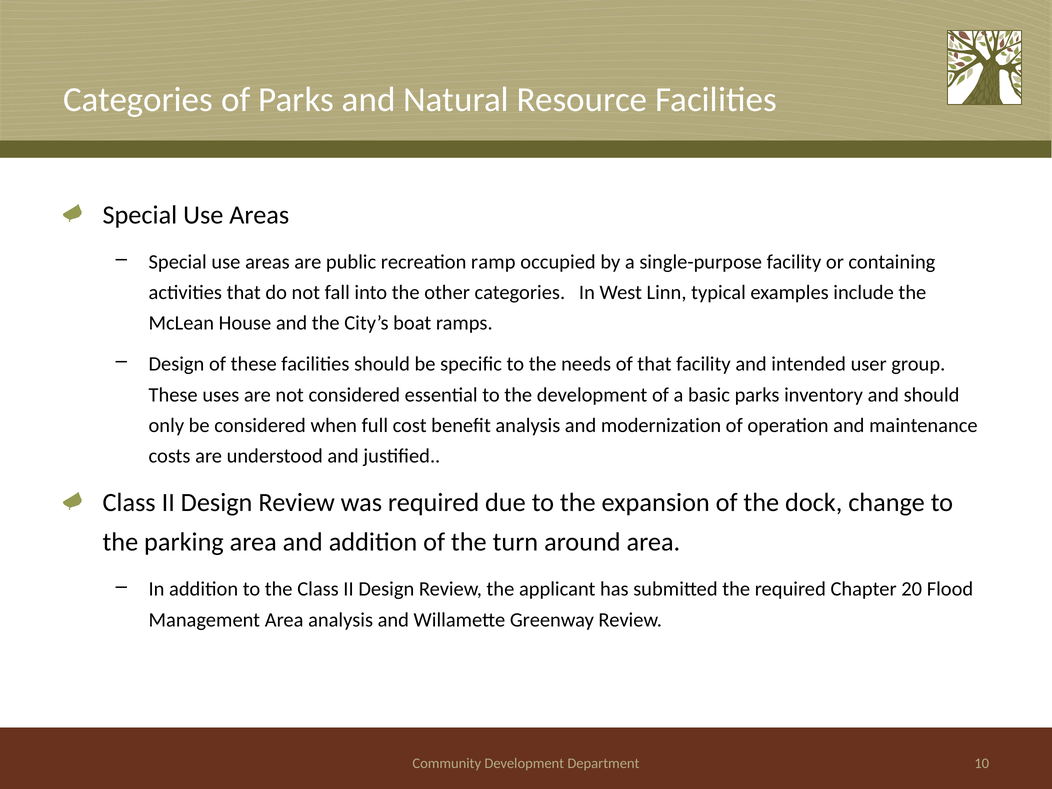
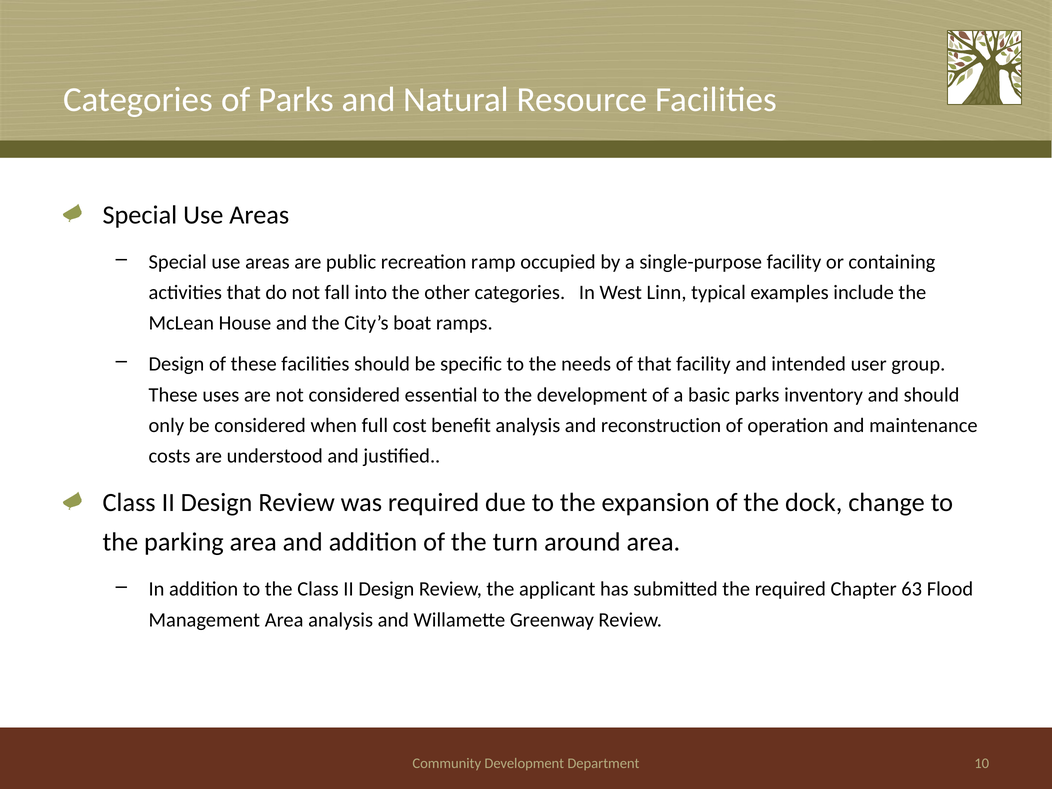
modernization: modernization -> reconstruction (661, 425)
20: 20 -> 63 (912, 589)
